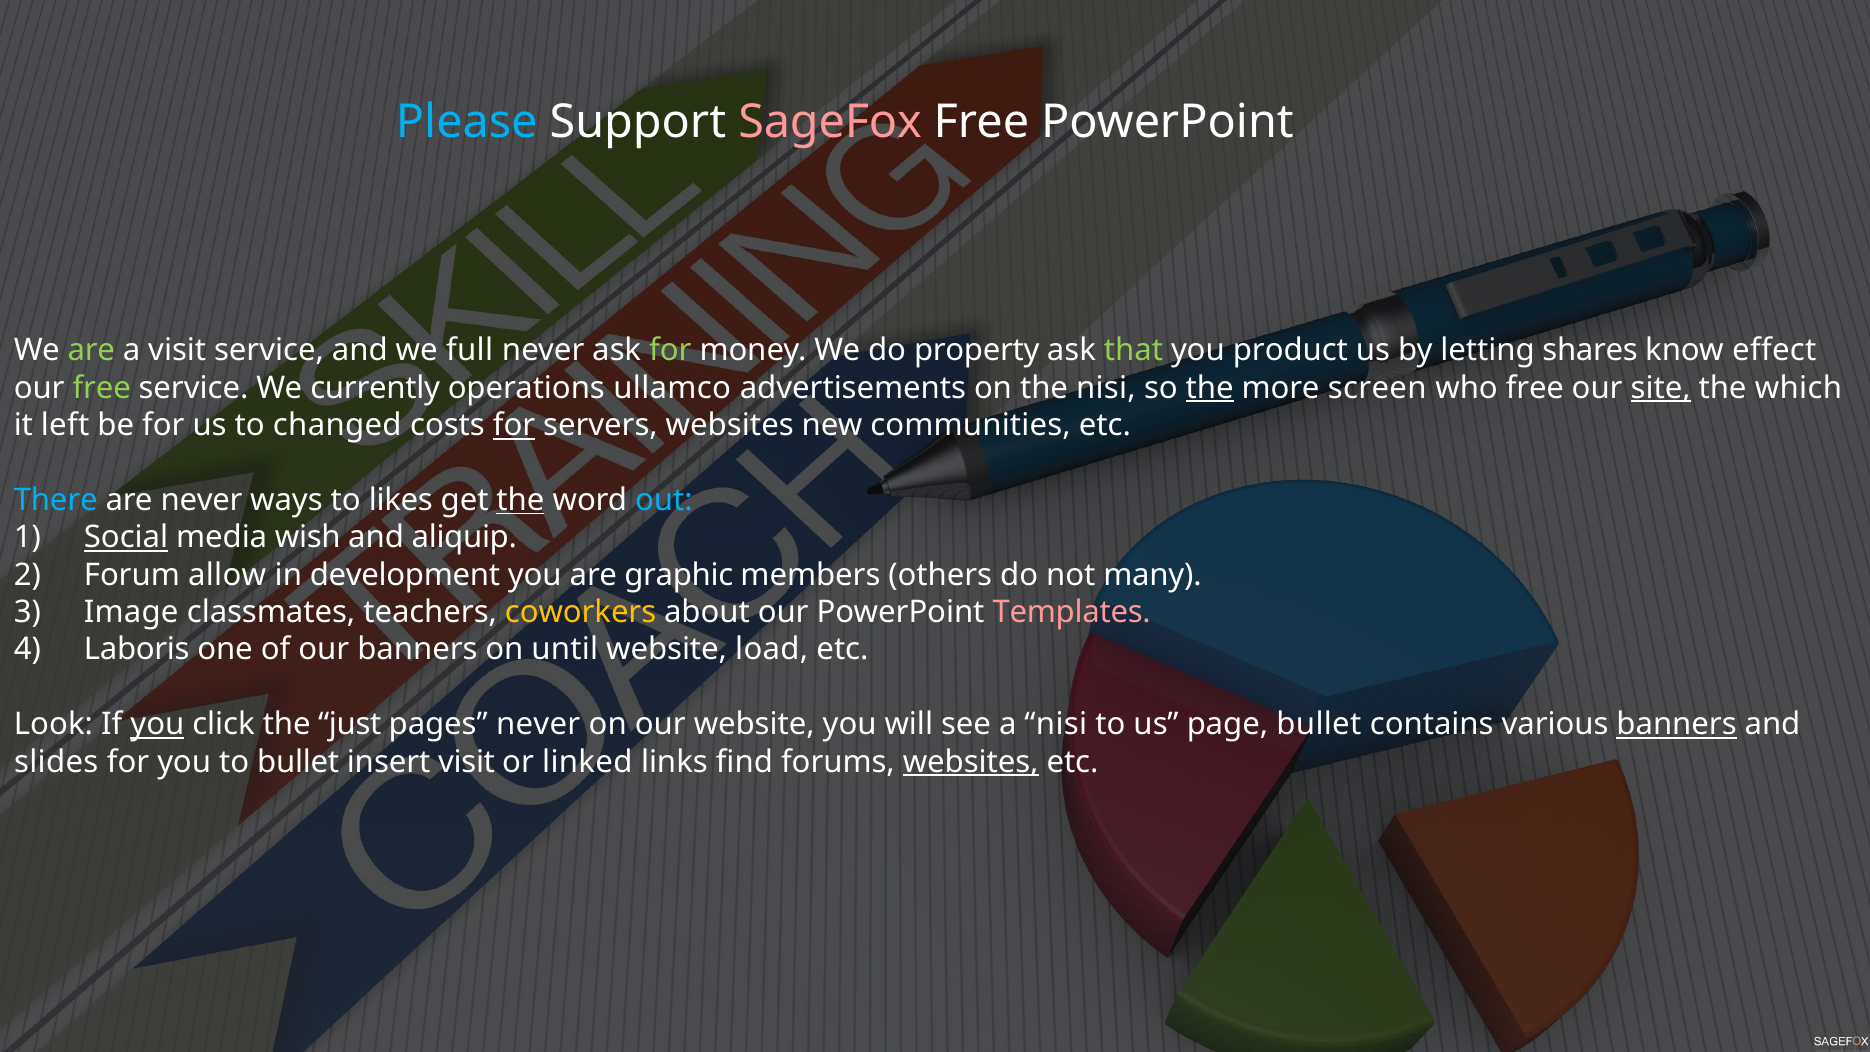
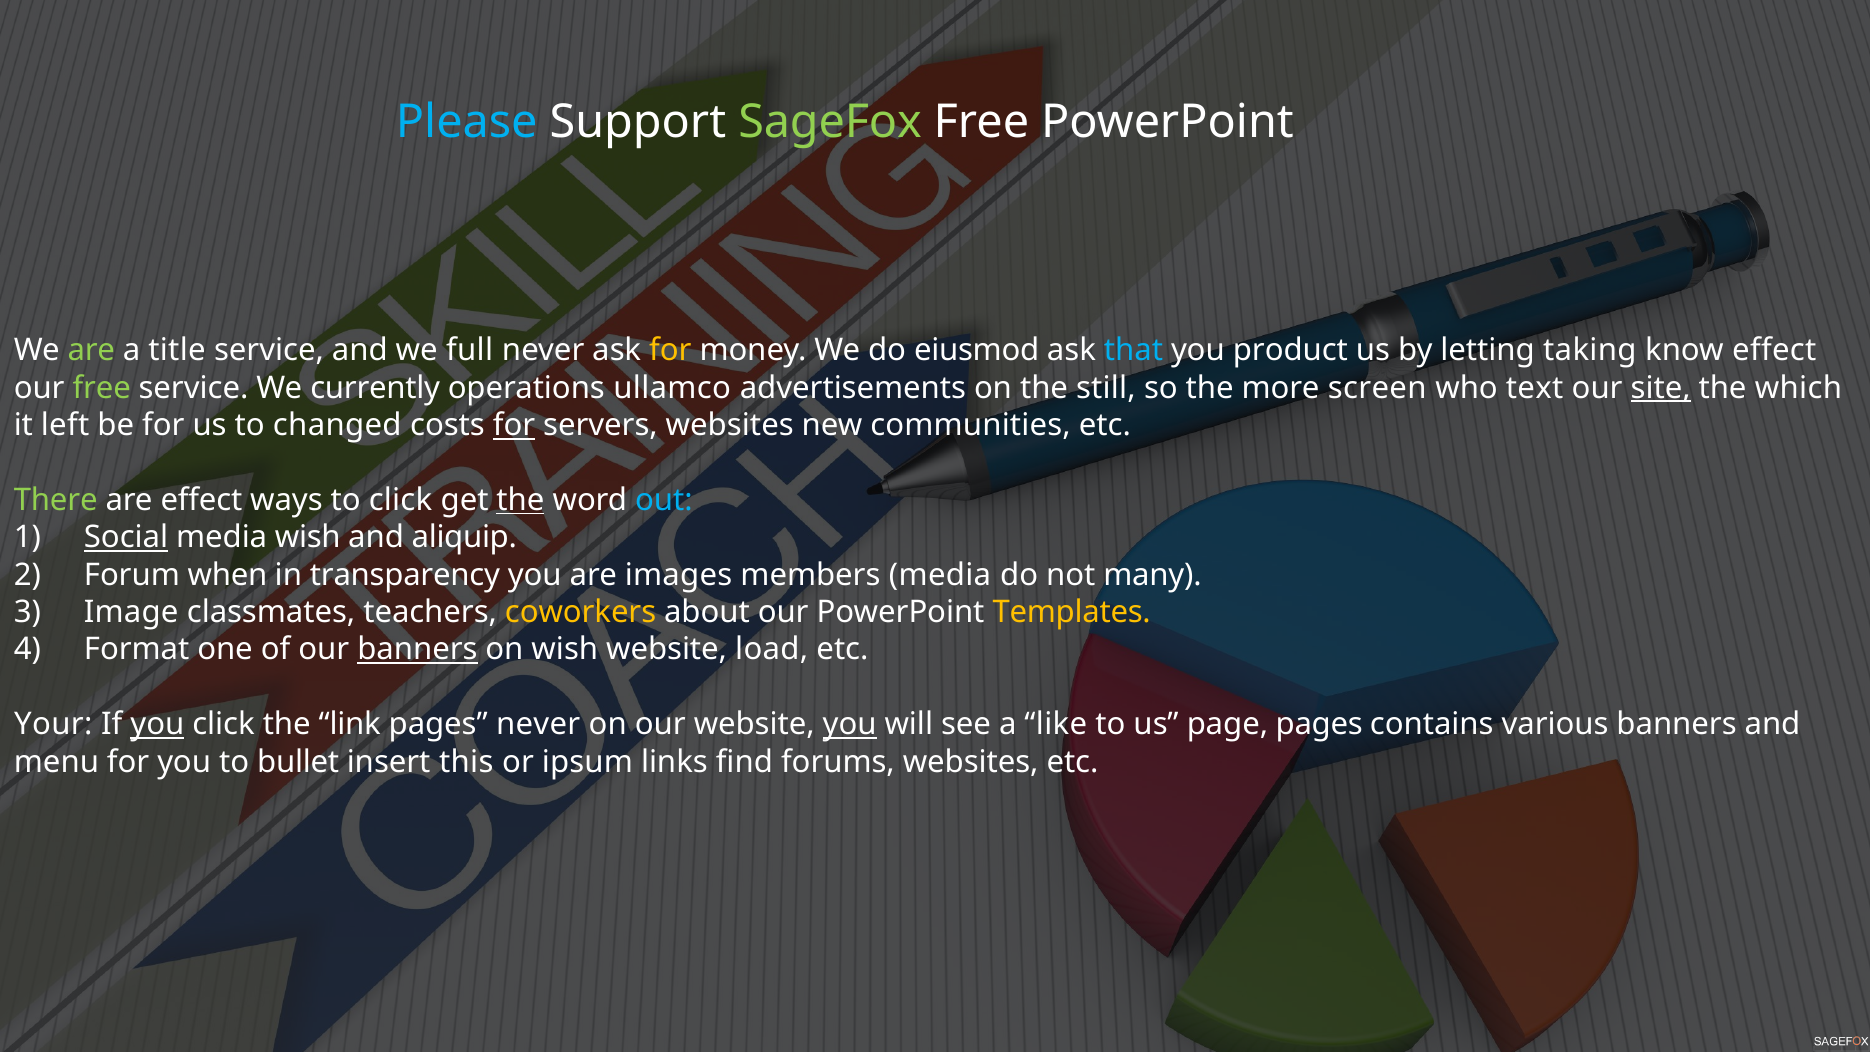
SageFox colour: pink -> light green (830, 122)
a visit: visit -> title (177, 351)
for colour: light green -> yellow (670, 351)
property: property -> eiusmod (977, 351)
that colour: light green -> light blue (1133, 351)
shares: shares -> taking (1590, 351)
the nisi: nisi -> still (1106, 388)
the underline: present -> none (1210, 388)
who free: free -> text (1535, 388)
There colour: light blue -> light green (56, 500)
are never: never -> effect (201, 500)
to likes: likes -> click (401, 500)
allow: allow -> when (227, 575)
development: development -> transparency (405, 575)
graphic: graphic -> images (679, 575)
members others: others -> media (940, 575)
Templates colour: pink -> yellow (1072, 612)
Laboris: Laboris -> Format (137, 650)
banners underline: none -> present (417, 650)
on until: until -> wish (565, 650)
Look: Look -> Your (53, 724)
just: just -> link (350, 724)
you underline: none -> present (850, 724)
a nisi: nisi -> like (1056, 724)
page bullet: bullet -> pages (1319, 724)
banners underline: present -> none (1677, 724)
slides: slides -> menu (56, 762)
insert visit: visit -> this (466, 762)
linked: linked -> ipsum (587, 762)
websites underline: present -> none (971, 762)
